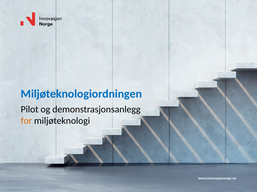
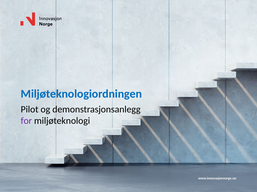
for colour: orange -> purple (26, 121)
